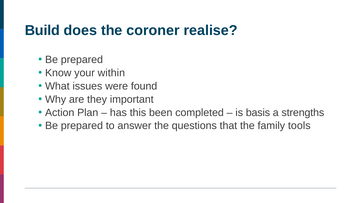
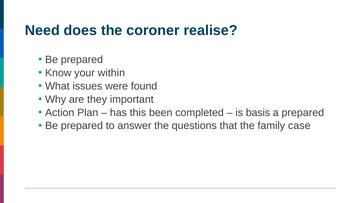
Build: Build -> Need (42, 30)
a strengths: strengths -> prepared (303, 113)
tools: tools -> case (299, 126)
